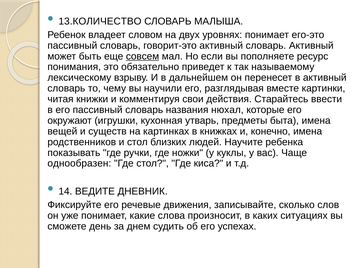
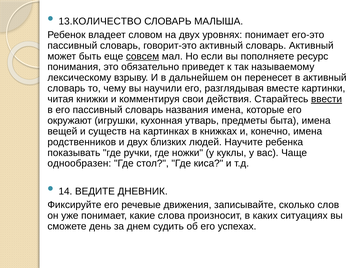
ввести underline: none -> present (327, 99)
названия нюхал: нюхал -> имена (227, 110)
и стол: стол -> двух (137, 142)
